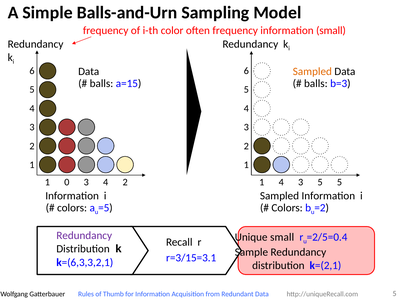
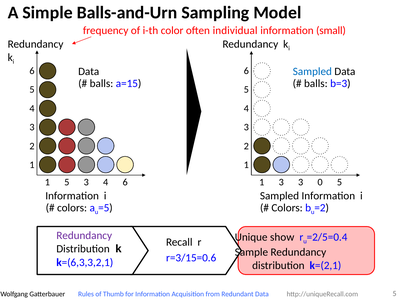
often frequency: frequency -> individual (235, 30)
Sampled colour: orange -> blue (312, 72)
0: 0 -> 5 (67, 182)
4 2: 2 -> 6 (125, 182)
1 4: 4 -> 3 (281, 182)
3 5: 5 -> 0 (320, 182)
Unique small: small -> show (282, 237)
r=3/15=3.1: r=3/15=3.1 -> r=3/15=0.6 (191, 258)
